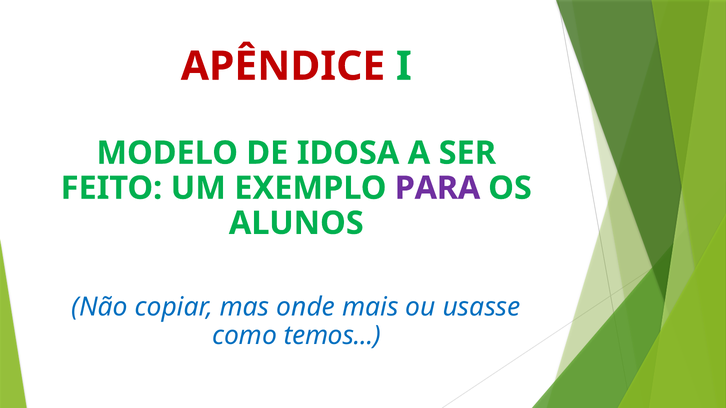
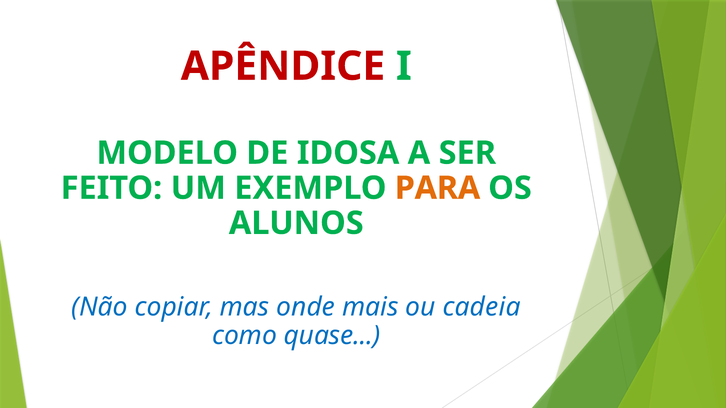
PARA colour: purple -> orange (437, 188)
usasse: usasse -> cadeia (482, 307)
temos: temos -> quase (332, 336)
